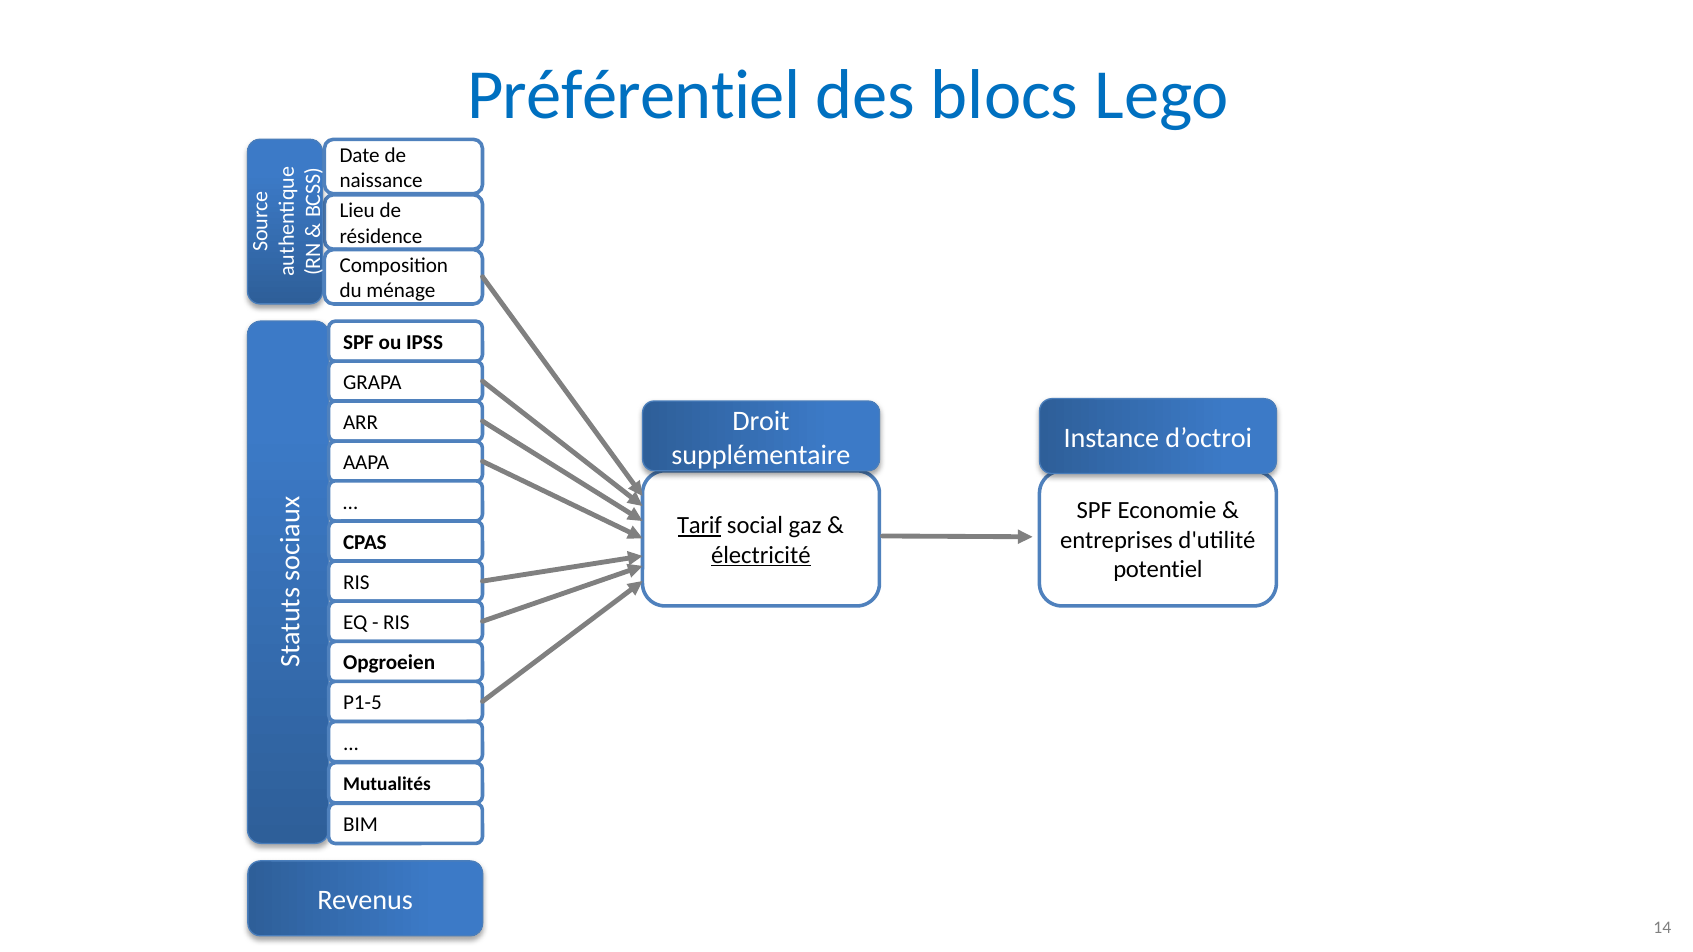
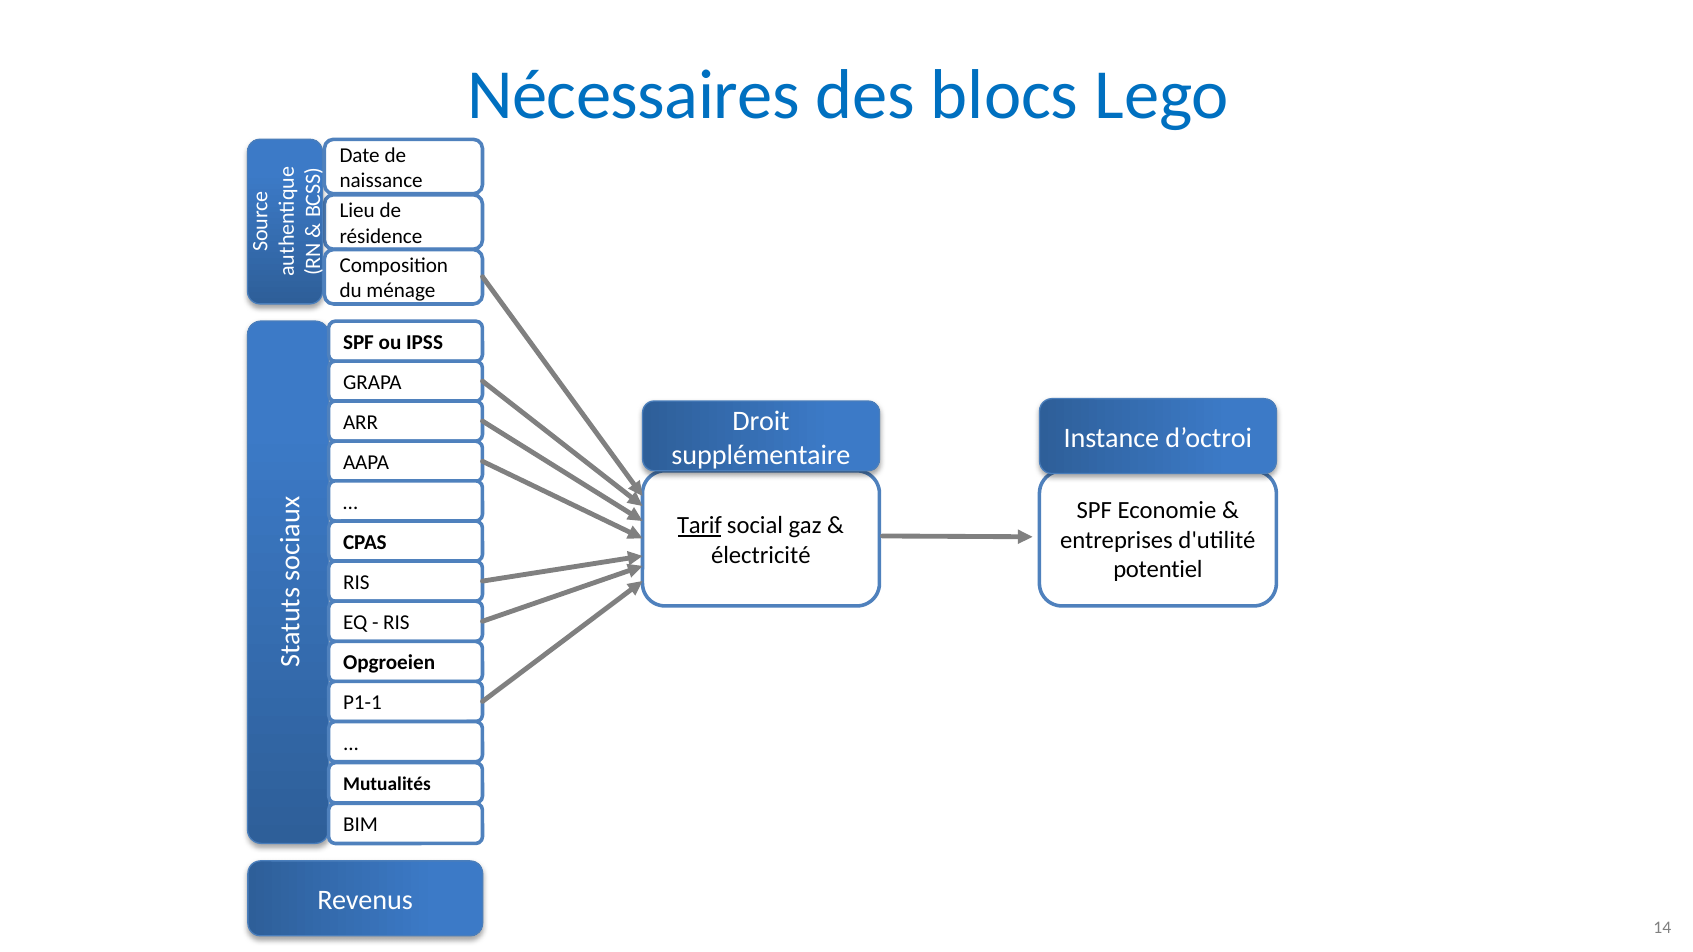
Préférentiel: Préférentiel -> Nécessaires (634, 95)
électricité underline: present -> none (761, 555)
P1-5: P1-5 -> P1-1 (362, 703)
